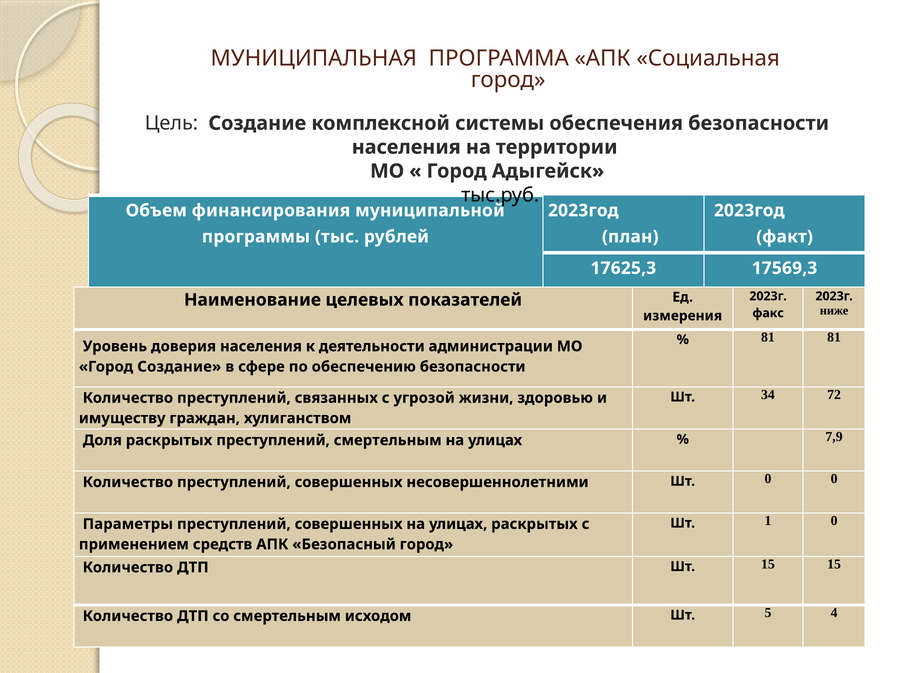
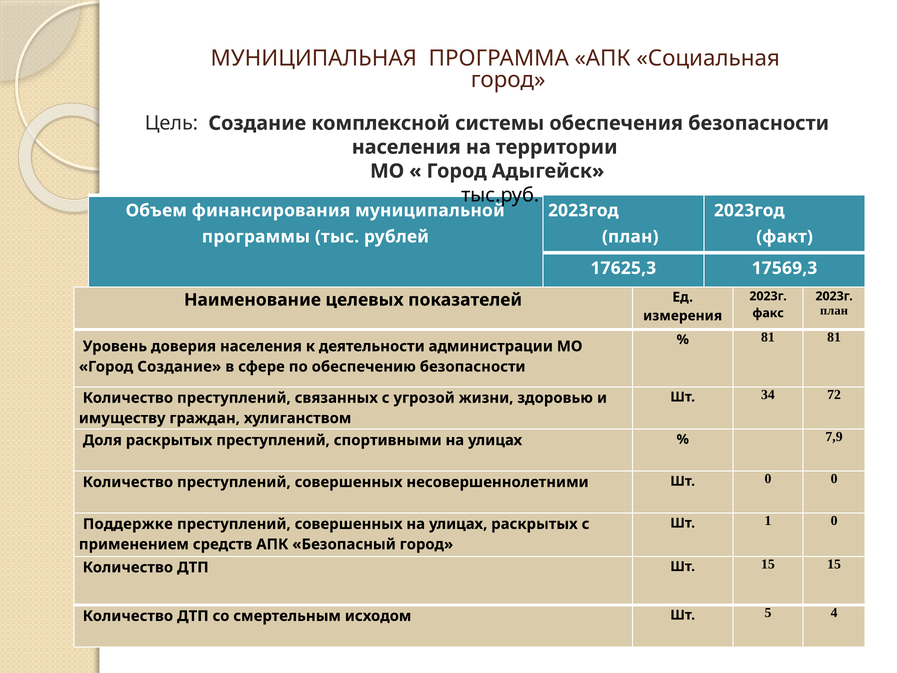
ниже: ниже -> план (834, 311)
преступлений смертельным: смертельным -> спортивными (388, 440)
Параметры: Параметры -> Поддержке (128, 524)
